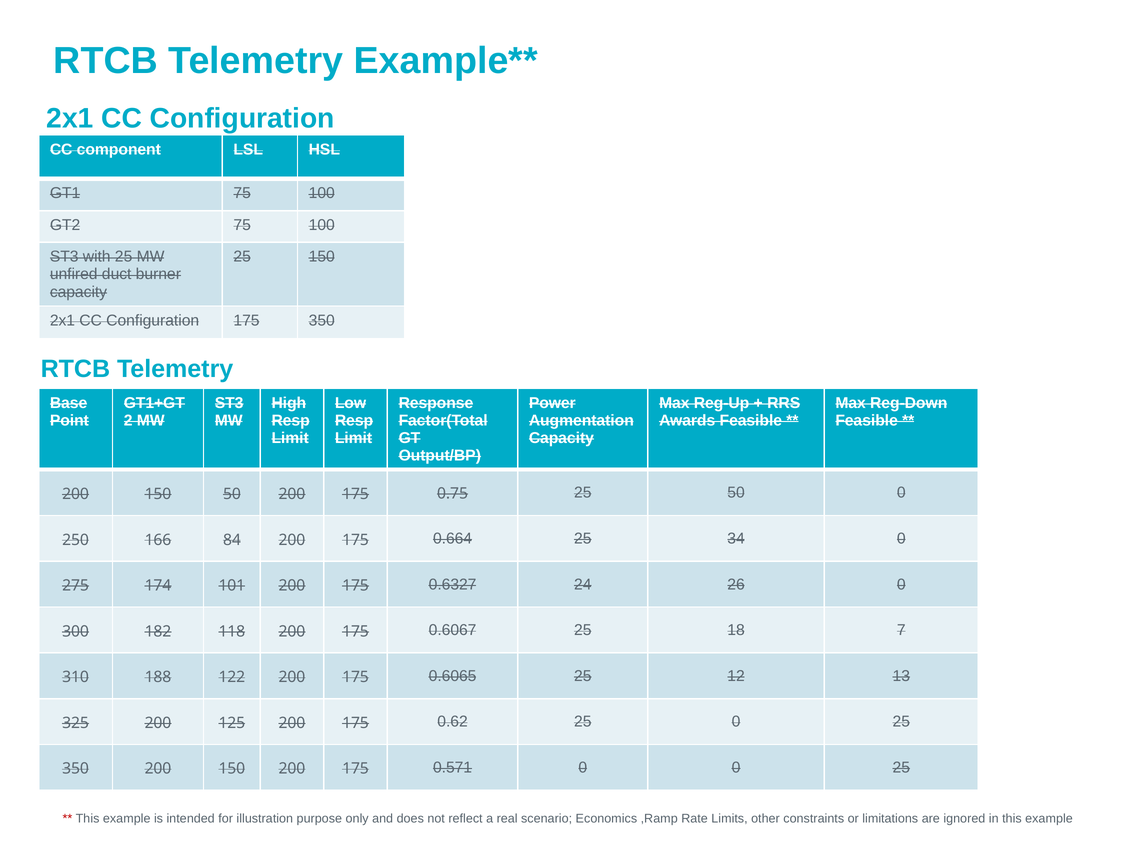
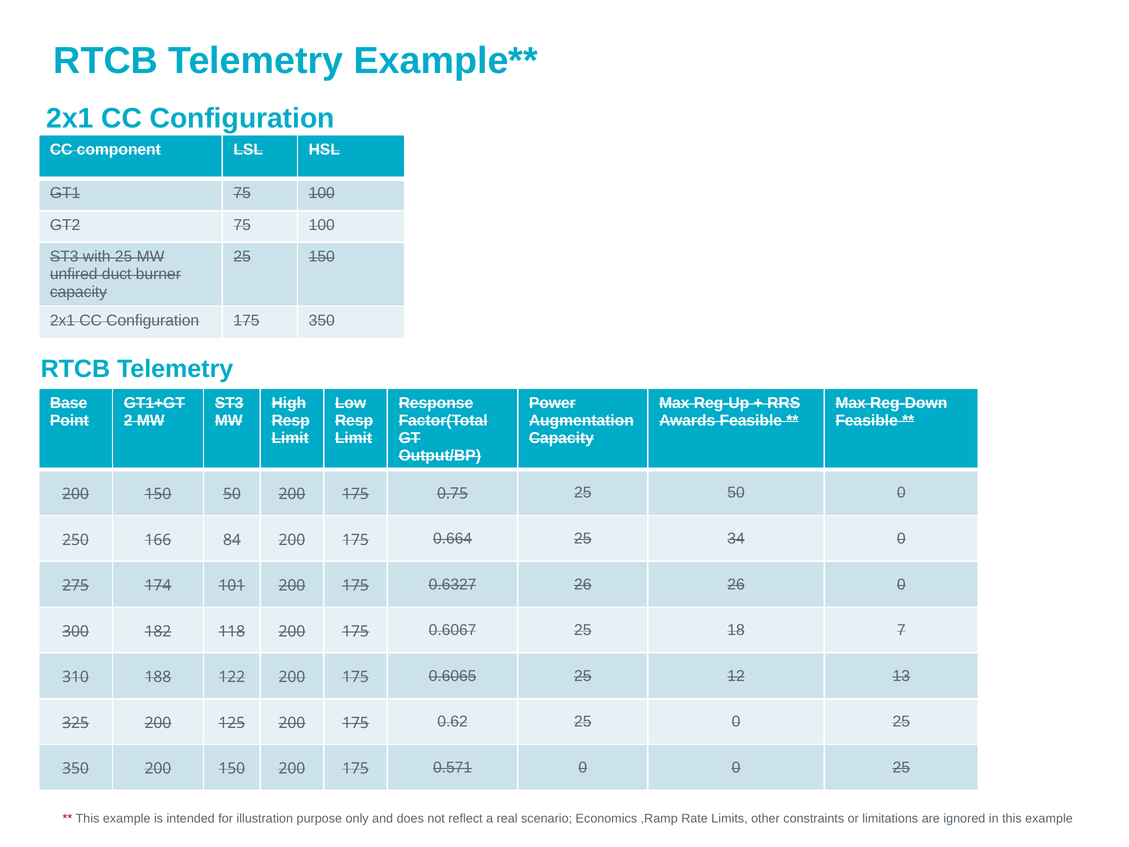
0.6327 24: 24 -> 26 (583, 584)
